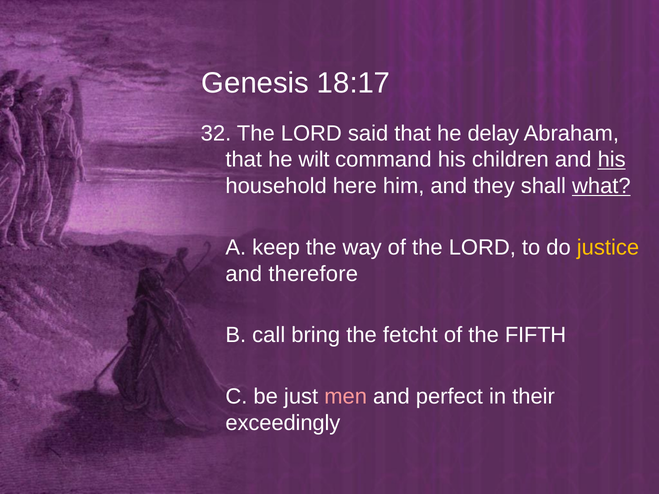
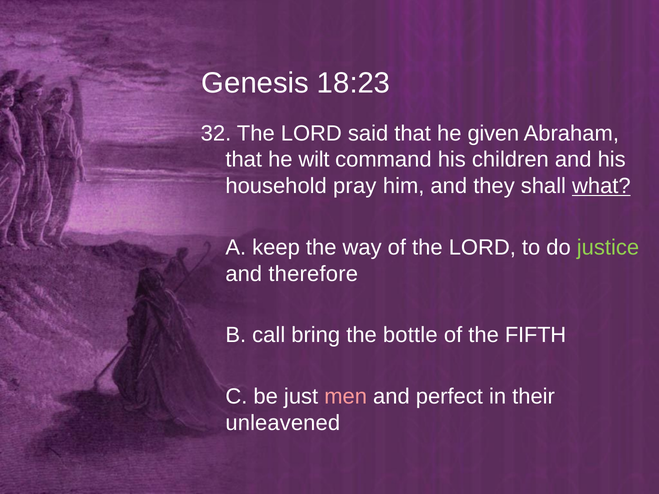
18:17: 18:17 -> 18:23 (354, 83)
delay: delay -> given (493, 133)
his underline: present -> none (612, 160)
here: here -> pray (355, 186)
justice colour: yellow -> light green (608, 248)
fetcht: fetcht -> bottle (410, 335)
exceedingly: exceedingly -> unleavened (283, 423)
